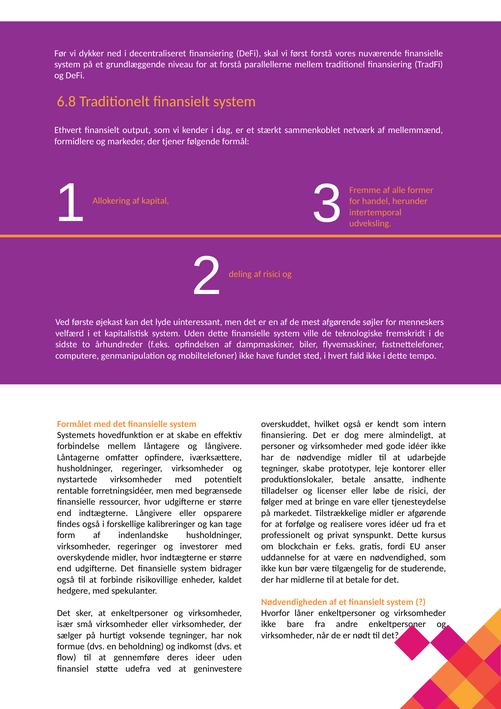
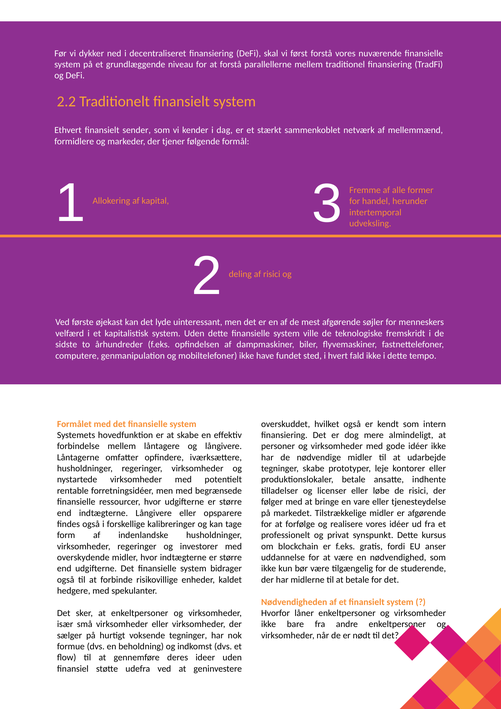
6.8: 6.8 -> 2.2 (66, 101)
output: output -> sender (137, 130)
